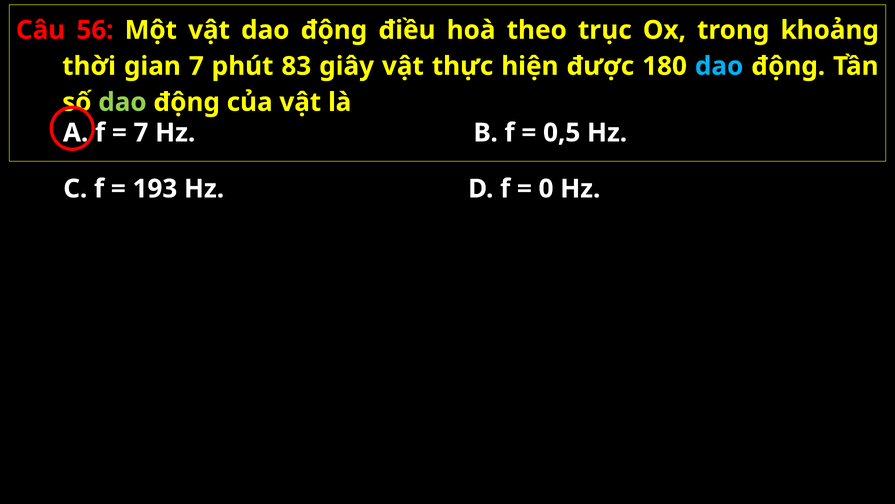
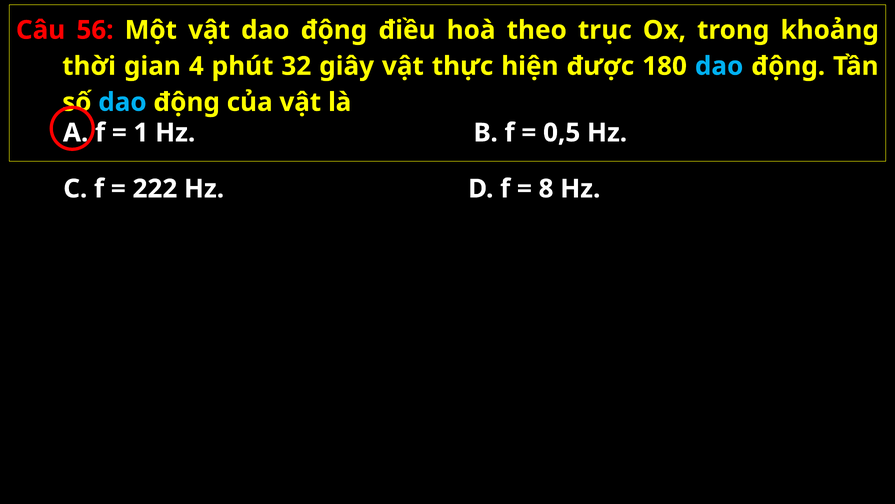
gian 7: 7 -> 4 (196, 66)
83: 83 -> 32 (296, 66)
dao colour: light green -> light blue (122, 102)
7: 7 -> 1 (141, 133)
193: 193 -> 222 (155, 189)
0: 0 -> 8 (546, 189)
